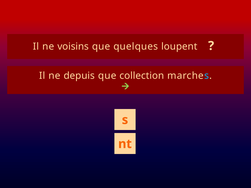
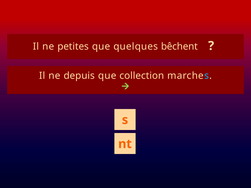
voisins: voisins -> petites (73, 46)
loupent: loupent -> bêchent (179, 46)
